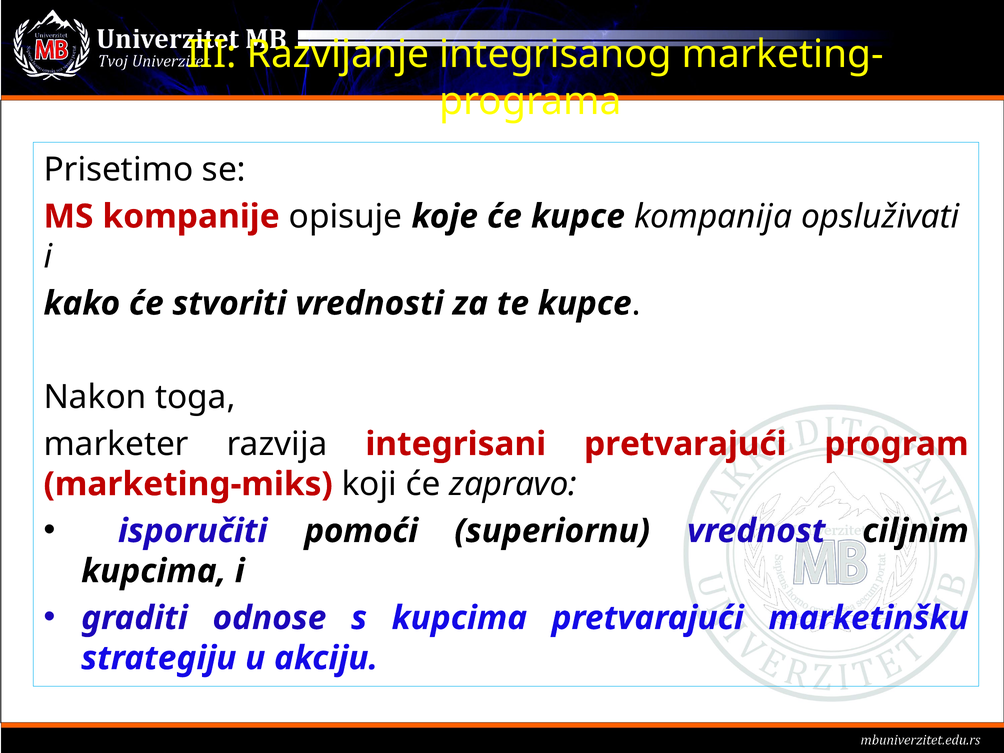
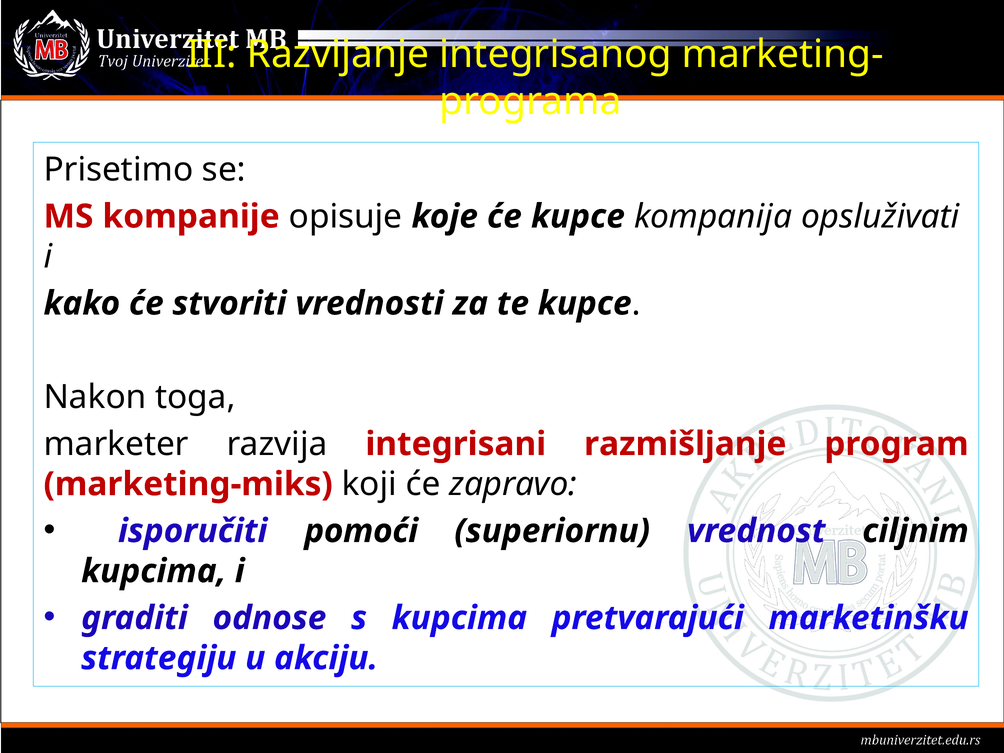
integrisani pretvarajući: pretvarajući -> razmišljanje (685, 444)
